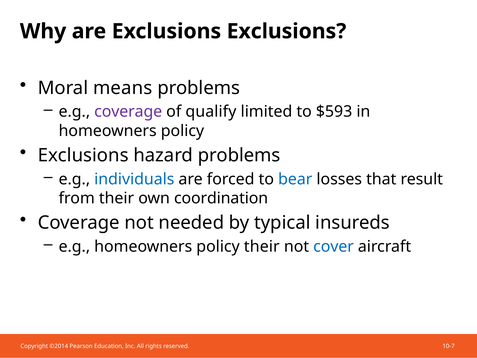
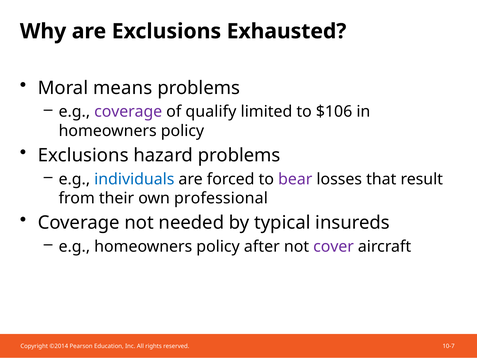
Exclusions Exclusions: Exclusions -> Exhausted (286, 31)
$593: $593 -> $106 (334, 112)
bear colour: blue -> purple (295, 179)
coordination: coordination -> professional (221, 198)
policy their: their -> after (262, 246)
cover colour: blue -> purple (334, 246)
